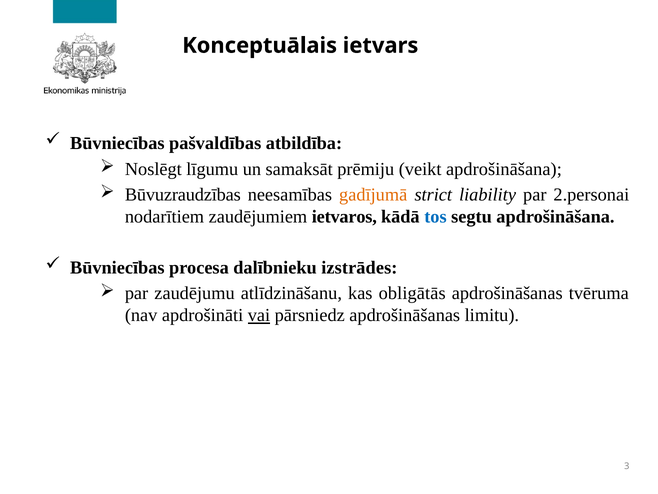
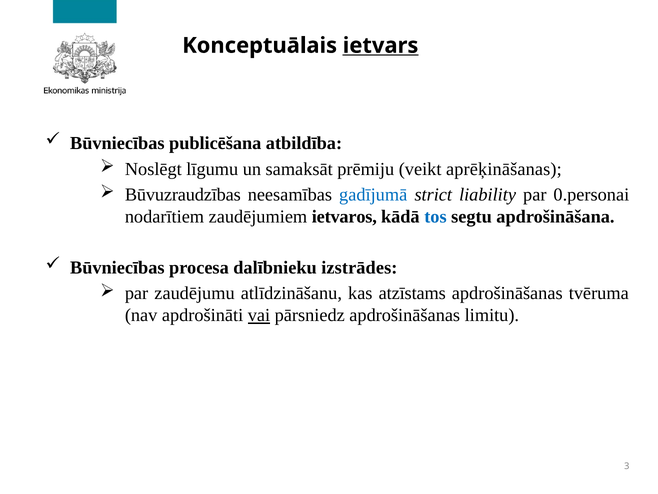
ietvars underline: none -> present (381, 45)
pašvaldības: pašvaldības -> publicēšana (215, 143)
veikt apdrošināšana: apdrošināšana -> aprēķināšanas (504, 169)
gadījumā colour: orange -> blue (373, 194)
2.personai: 2.personai -> 0.personai (591, 194)
obligātās: obligātās -> atzīstams (412, 293)
